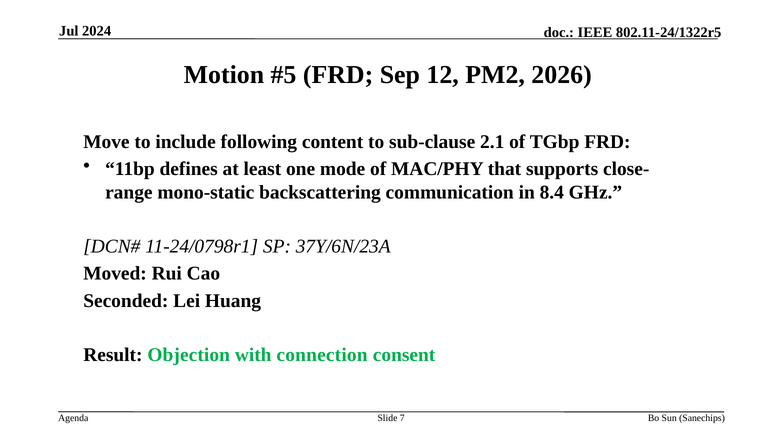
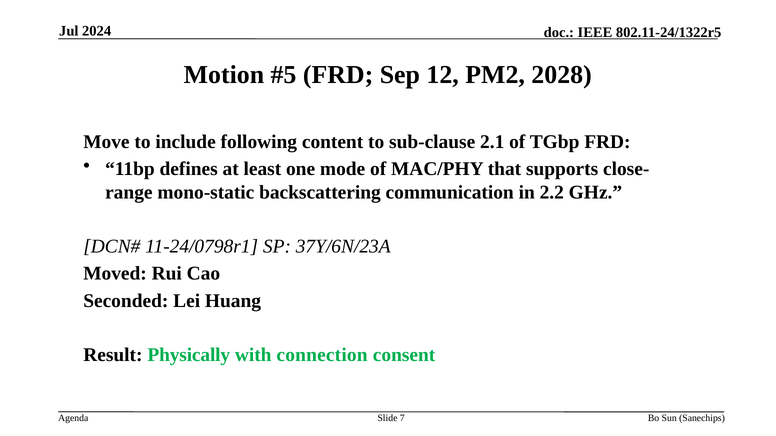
2026: 2026 -> 2028 (562, 75)
8.4: 8.4 -> 2.2 (552, 192)
Objection: Objection -> Physically (189, 355)
